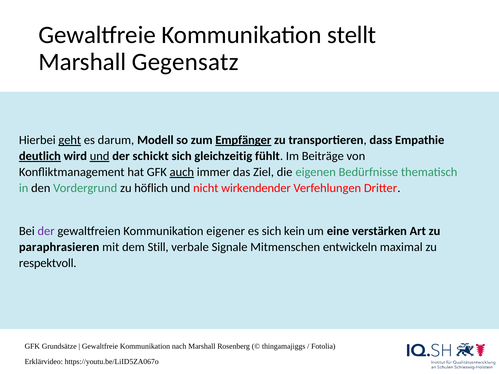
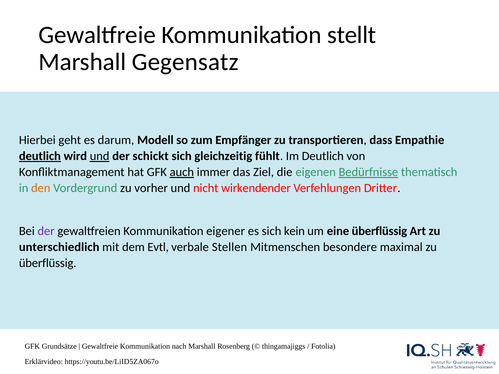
geht underline: present -> none (70, 140)
Empfänger underline: present -> none (243, 140)
Im Beiträge: Beiträge -> Deutlich (323, 156)
Bedürfnisse underline: none -> present (368, 172)
den colour: black -> orange (41, 188)
höflich: höflich -> vorher (151, 188)
eine verstärken: verstärken -> überflüssig (379, 231)
paraphrasieren: paraphrasieren -> unterschiedlich (59, 247)
Still: Still -> Evtl (158, 247)
Signale: Signale -> Stellen (230, 247)
entwickeln: entwickeln -> besondere (350, 247)
respektvoll: respektvoll -> überflüssig (48, 263)
